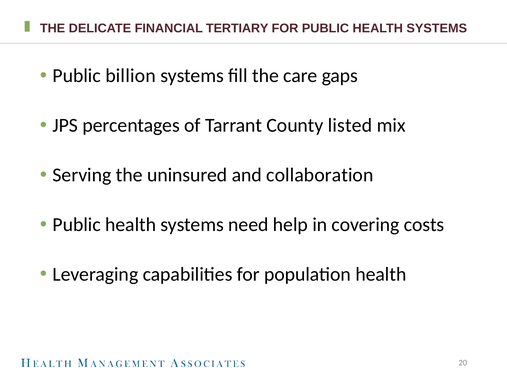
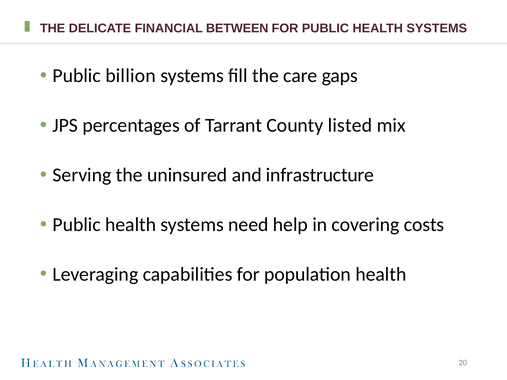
TERTIARY: TERTIARY -> BETWEEN (237, 28)
collaboration: collaboration -> infrastructure (320, 175)
